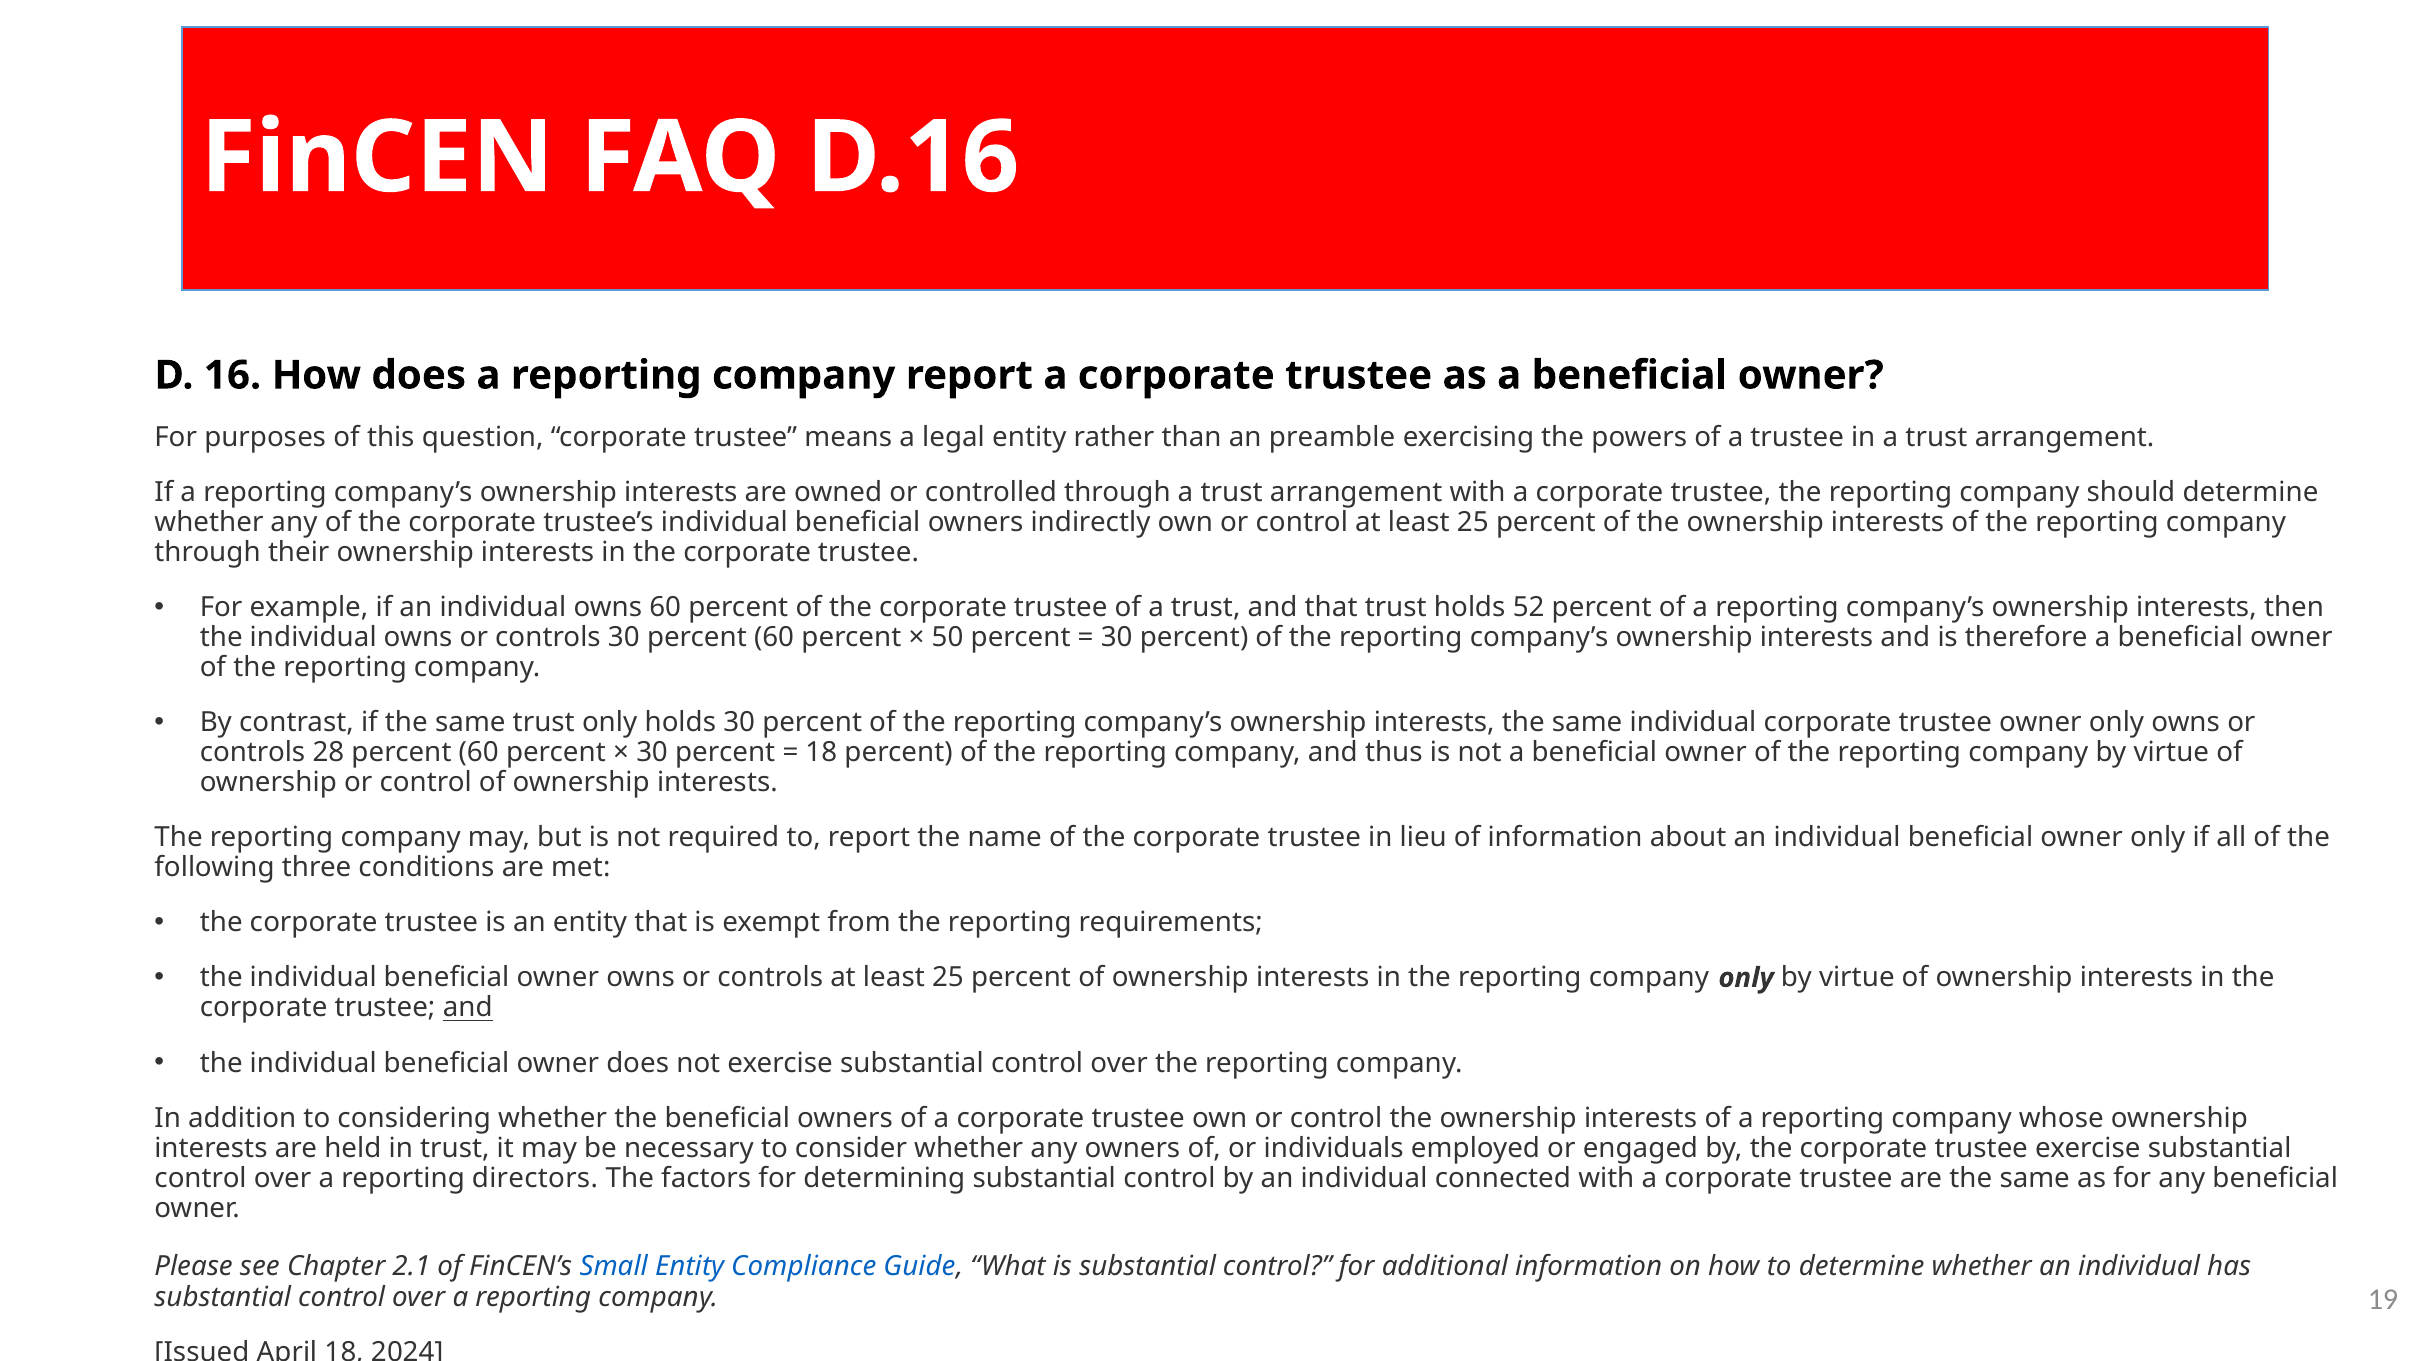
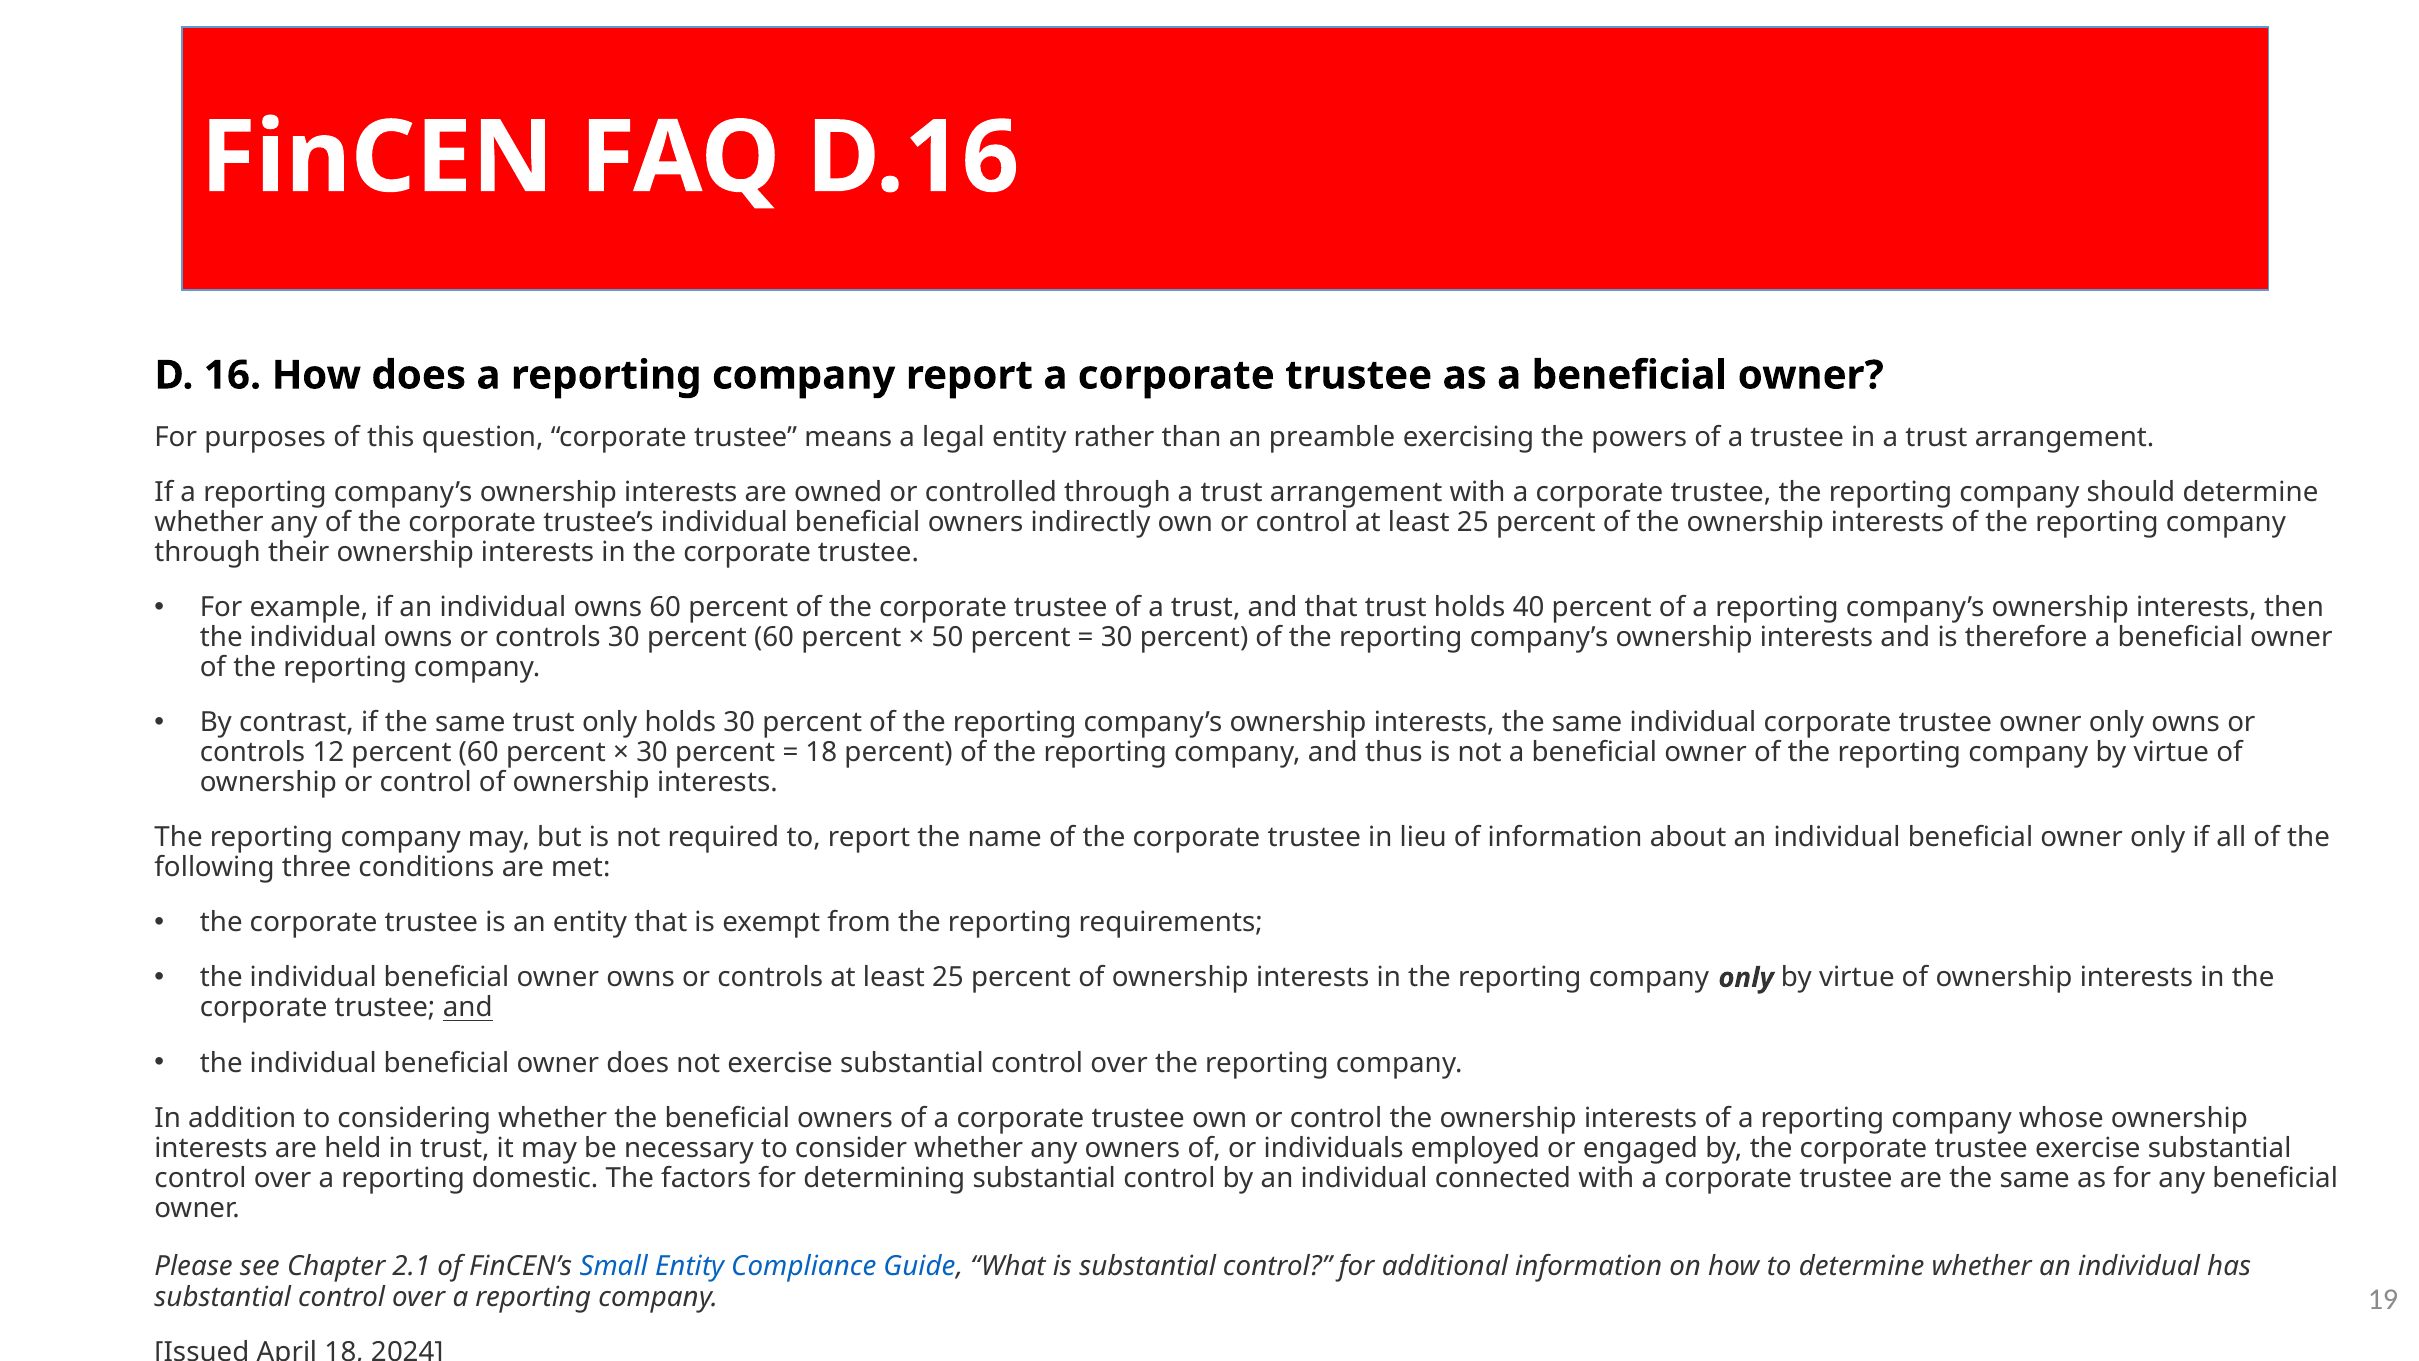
52: 52 -> 40 (1529, 607)
28: 28 -> 12 (328, 752)
directors: directors -> domestic (535, 1178)
